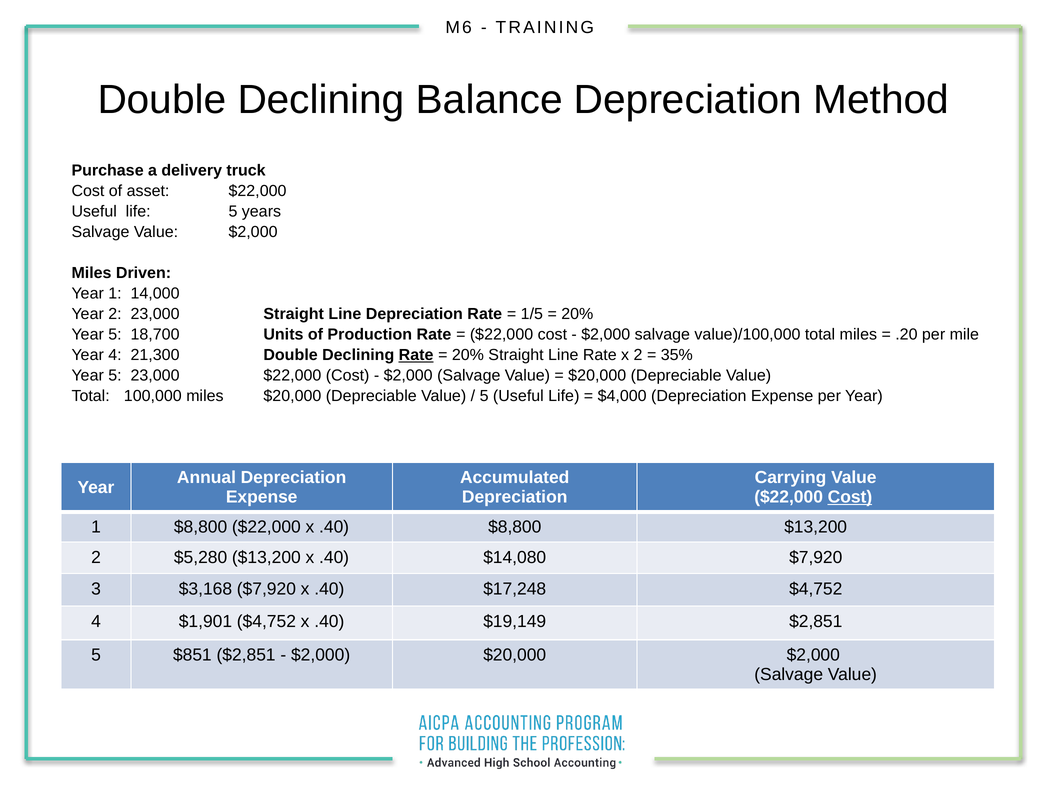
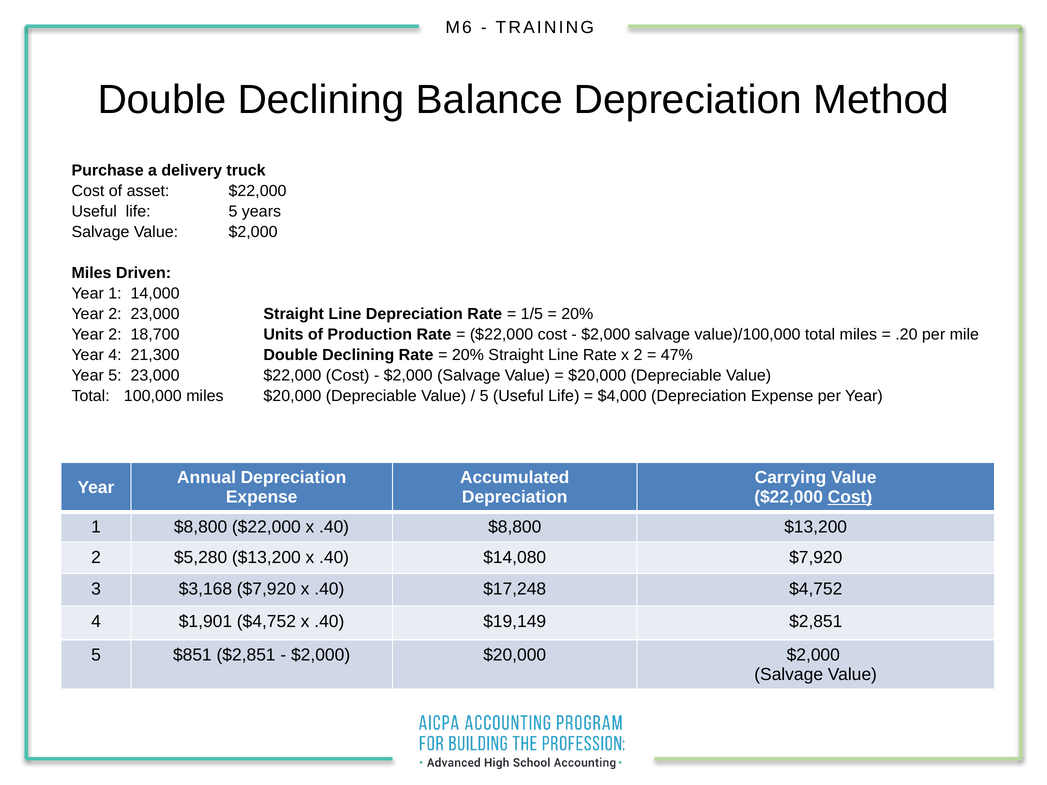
5: 5 -> 2 (115, 335)
Rate underline: present -> none (416, 355)
35%: 35% -> 47% (677, 355)
